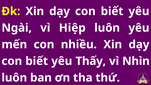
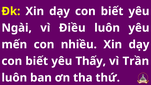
Hiệp: Hiệp -> Điều (72, 28)
Nhìn: Nhìn -> Trần (136, 61)
